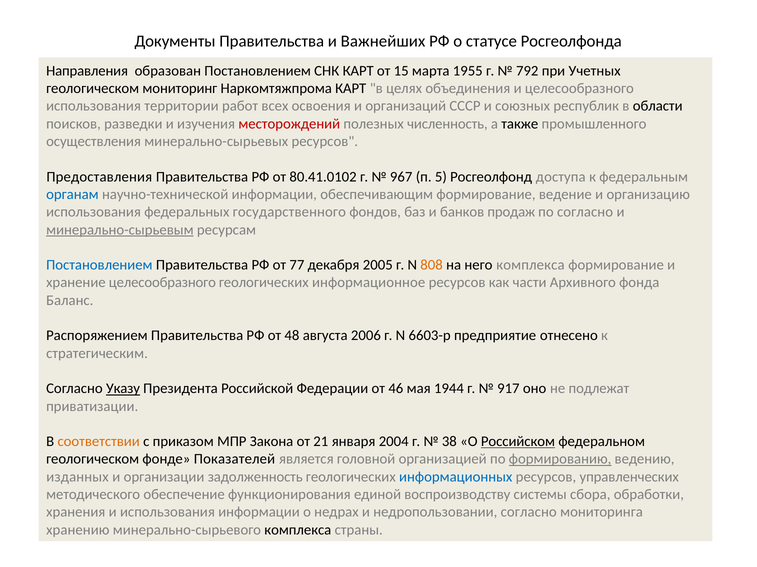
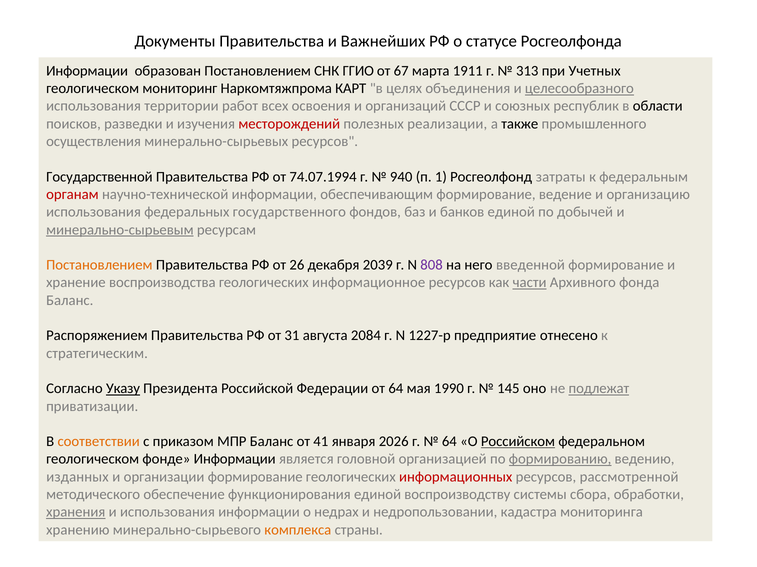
Направления: Направления -> Информации (87, 71)
СНК КАРТ: КАРТ -> ГГИО (358, 71)
15: 15 -> 67 (401, 71)
1955: 1955 -> 1911 (468, 71)
792: 792 -> 313 (527, 71)
целесообразного underline: none -> present (579, 89)
численность: численность -> реализации (447, 124)
Предоставления: Предоставления -> Государственной (99, 177)
80.41.0102: 80.41.0102 -> 74.07.1994 (323, 177)
967: 967 -> 940 (401, 177)
5: 5 -> 1 (441, 177)
доступа: доступа -> затраты (561, 177)
органам colour: blue -> red (72, 195)
банков продаж: продаж -> единой (511, 212)
по согласно: согласно -> добычей (585, 212)
Постановлением colour: blue -> orange (99, 265)
77: 77 -> 26 (297, 265)
2005: 2005 -> 2039 (378, 265)
808 colour: orange -> purple (432, 265)
него комплекса: комплекса -> введенной (530, 265)
хранение целесообразного: целесообразного -> воспроизводства (162, 283)
части underline: none -> present (530, 283)
48: 48 -> 31 (292, 336)
2006: 2006 -> 2084 (366, 336)
6603-р: 6603-р -> 1227-р (430, 336)
от 46: 46 -> 64 (396, 389)
1944: 1944 -> 1990 (449, 389)
917: 917 -> 145 (508, 389)
подлежат underline: none -> present (599, 389)
МПР Закона: Закона -> Баланс (272, 442)
21: 21 -> 41 (321, 442)
2004: 2004 -> 2026 (394, 442)
38: 38 -> 64 (449, 442)
фонде Показателей: Показателей -> Информации (235, 460)
организации задолженность: задолженность -> формирование (255, 477)
информационных colour: blue -> red (456, 477)
управленческих: управленческих -> рассмотренной (629, 477)
хранения underline: none -> present (76, 513)
недропользовании согласно: согласно -> кадастра (529, 513)
комплекса colour: black -> orange (298, 530)
